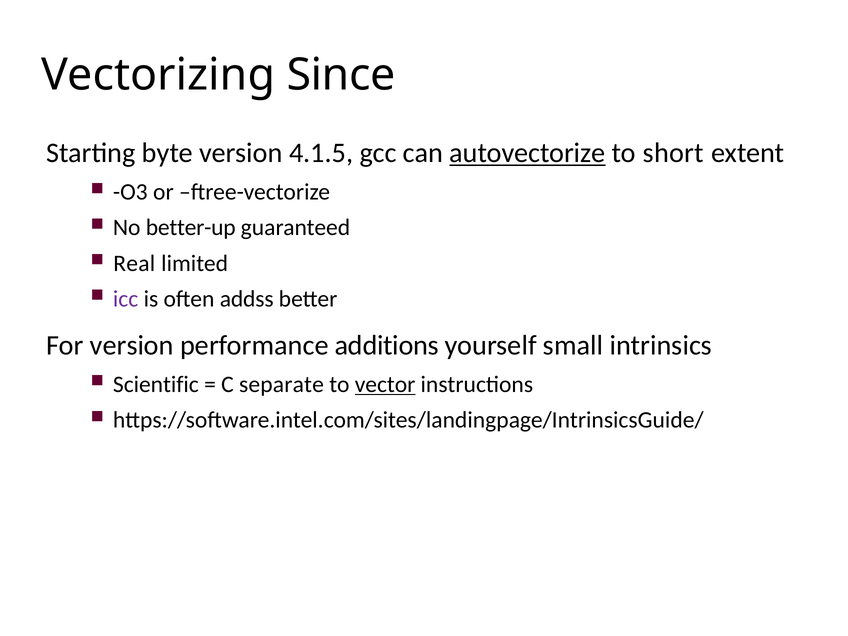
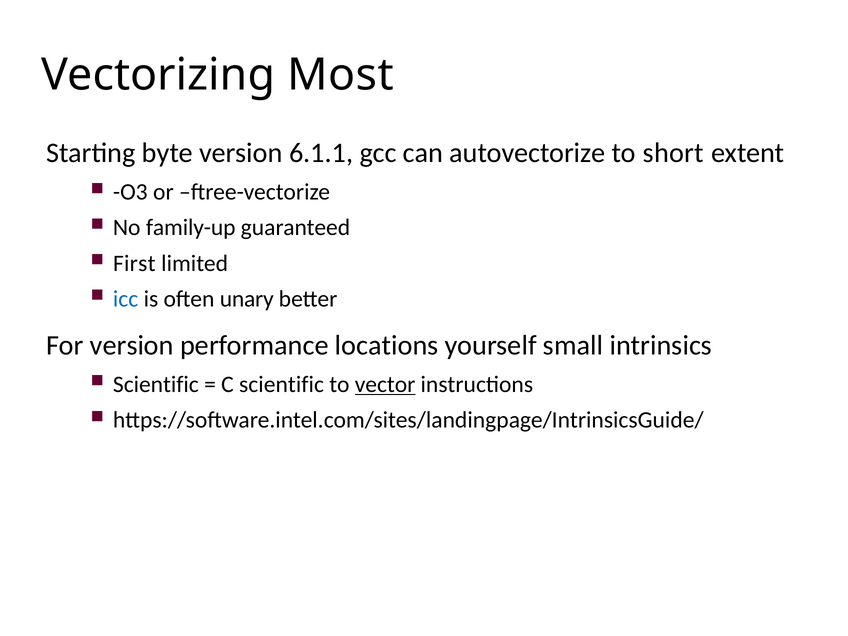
Since: Since -> Most (341, 75)
4.1.5: 4.1.5 -> 6.1.1 (321, 153)
autovectorize underline: present -> none (527, 153)
better-up: better-up -> family-up (191, 228)
Real: Real -> First (134, 263)
icc colour: purple -> blue (126, 299)
addss: addss -> unary (247, 299)
additions: additions -> locations (387, 345)
C separate: separate -> scientific (282, 384)
